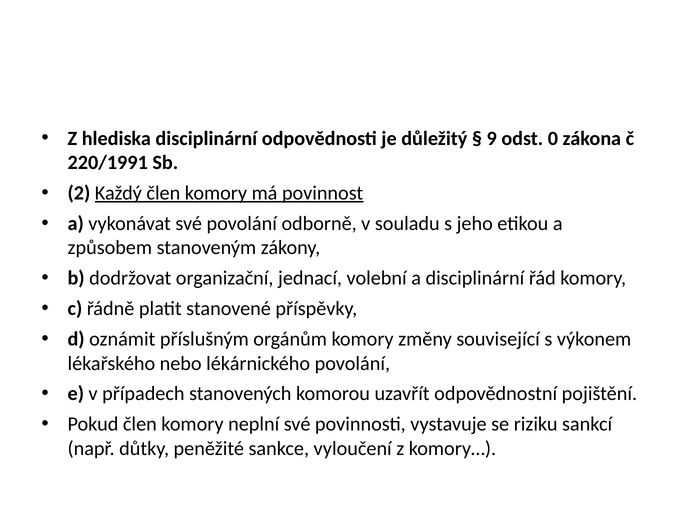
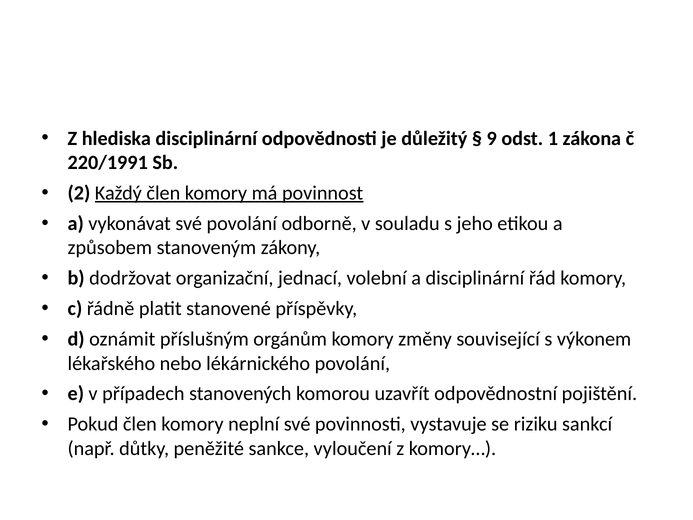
0: 0 -> 1 (553, 138)
